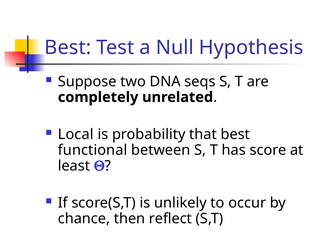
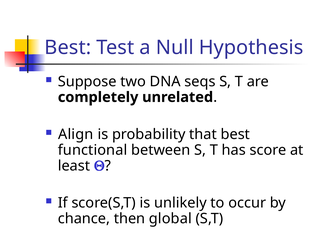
Local: Local -> Align (76, 134)
reflect: reflect -> global (170, 219)
